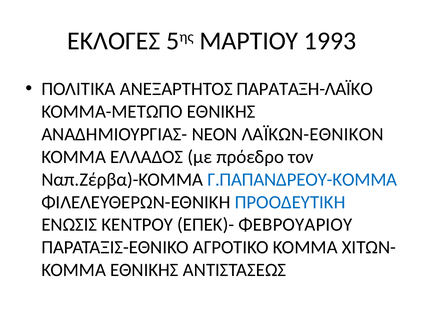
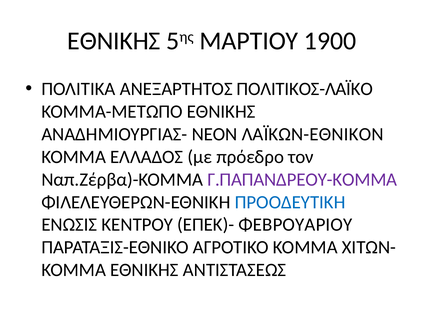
EKΛΟΓΕΣ: EKΛΟΓΕΣ -> ΕΘΝΙΚΗΣ (114, 41)
1993: 1993 -> 1900 (330, 41)
ΠΑΡΑΤΑΞΗ-ΛΑΪΚΟ: ΠΑΡΑΤΑΞΗ-ΛΑΪΚΟ -> ΠΟΛΙΤΙΚΟΣ-ΛΑΪΚΟ (305, 89)
Γ.ΠΑΠΑΝΔΡΕΟΥ-ΚΟΜΜΑ colour: blue -> purple (302, 180)
